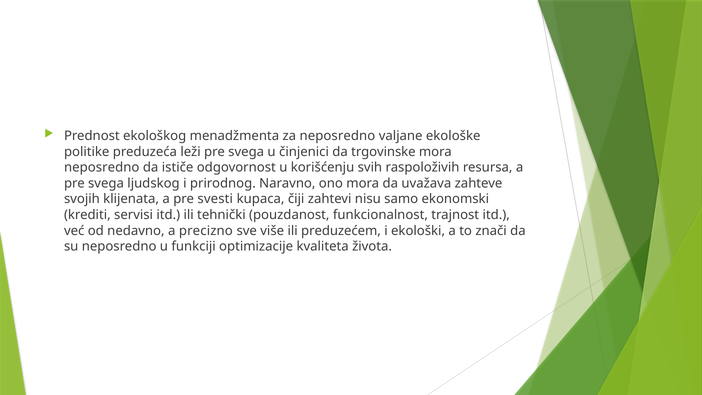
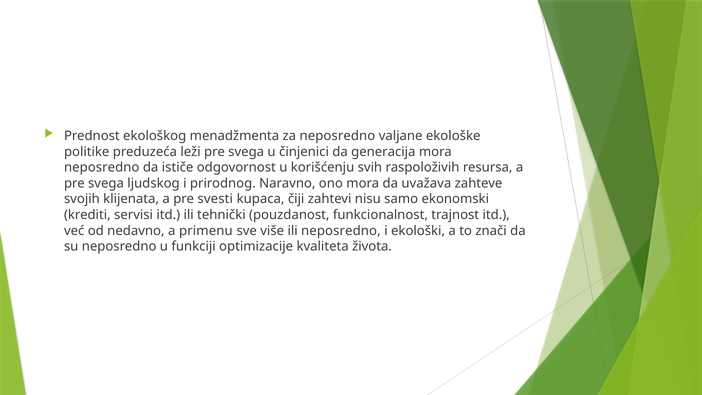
trgovinske: trgovinske -> generacija (383, 152)
precizno: precizno -> primenu (206, 231)
ili preduzećem: preduzećem -> neposredno (341, 231)
